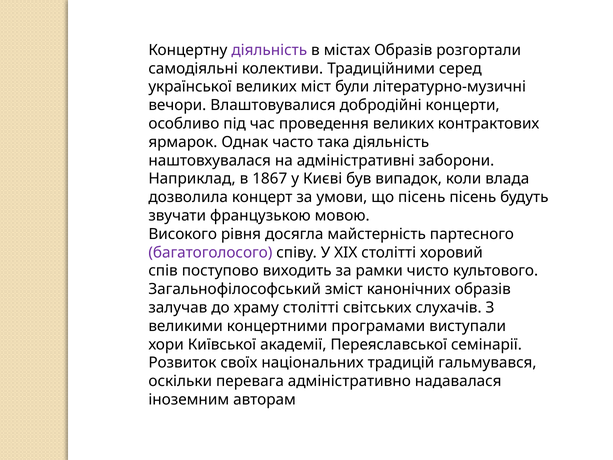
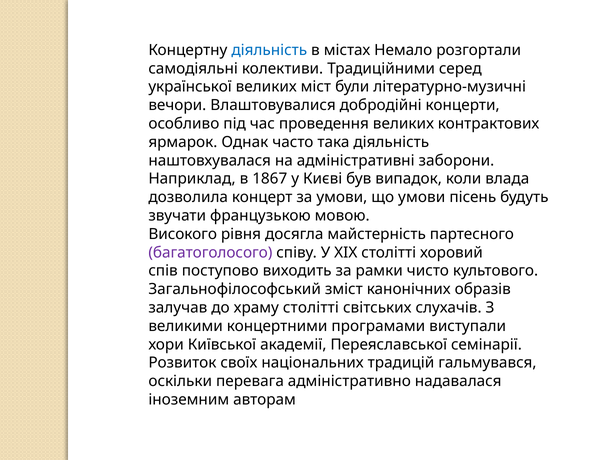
діяльність colour: purple -> blue (269, 50)
містах Образів: Образів -> Немало (403, 50)
що пісень: пісень -> умови (422, 197)
